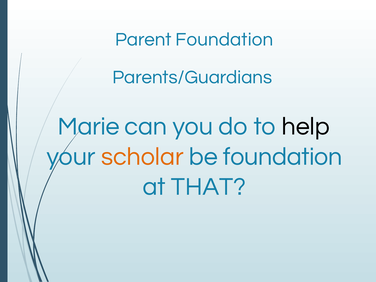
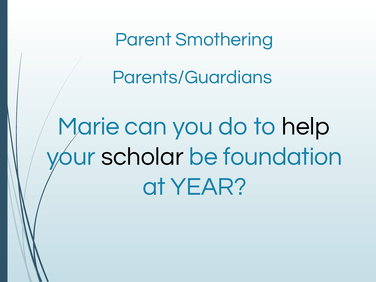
Parent Foundation: Foundation -> Smothering (224, 40)
scholar colour: orange -> black (142, 157)
THAT: THAT -> YEAR (209, 187)
